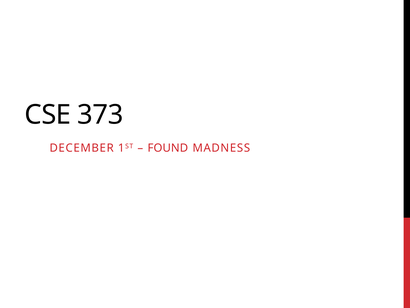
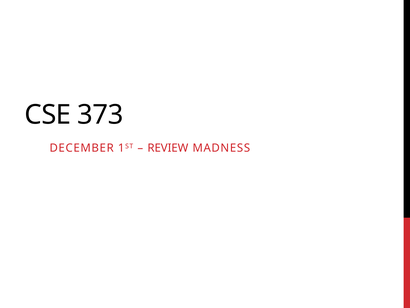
FOUND: FOUND -> REVIEW (168, 148)
